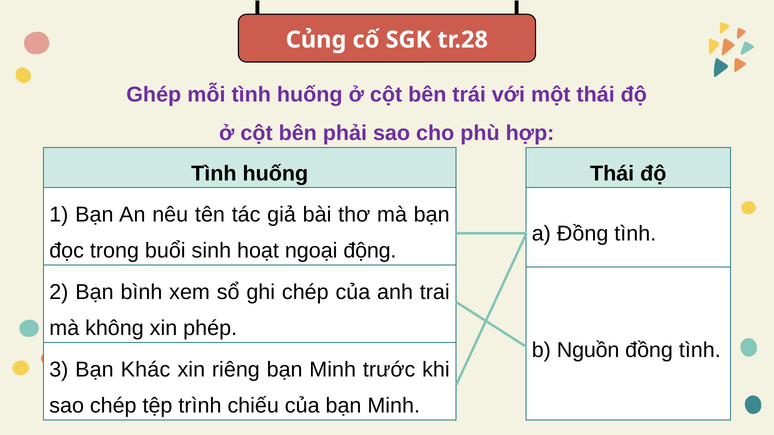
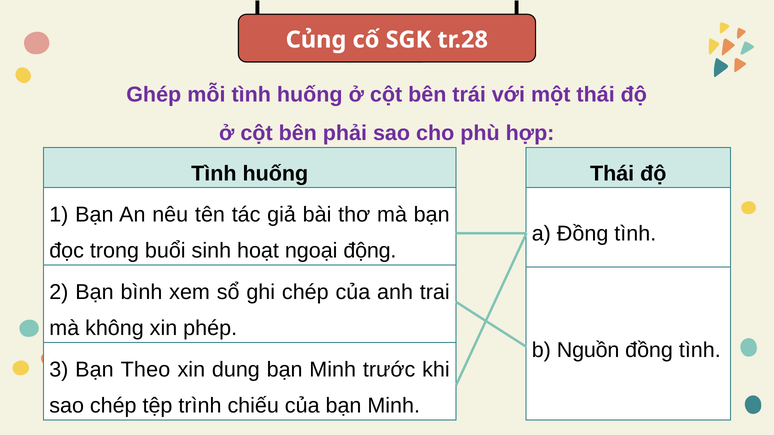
Khác: Khác -> Theo (145, 370)
riêng: riêng -> dung (236, 370)
